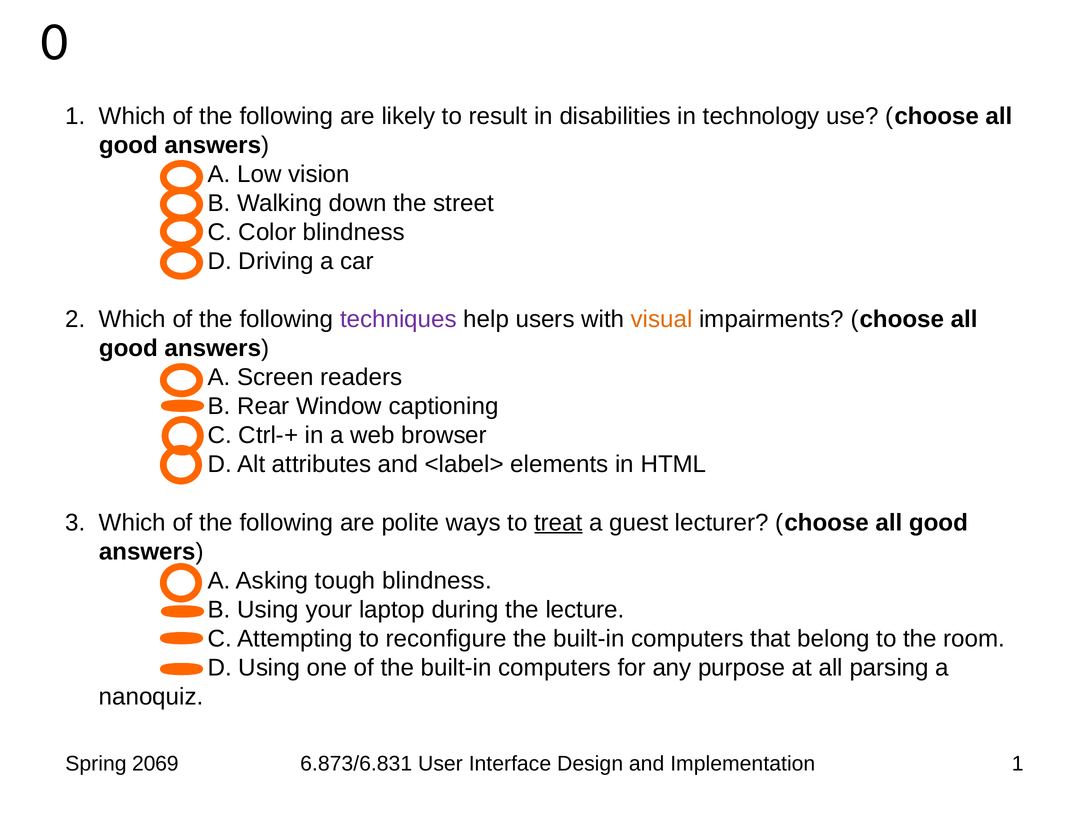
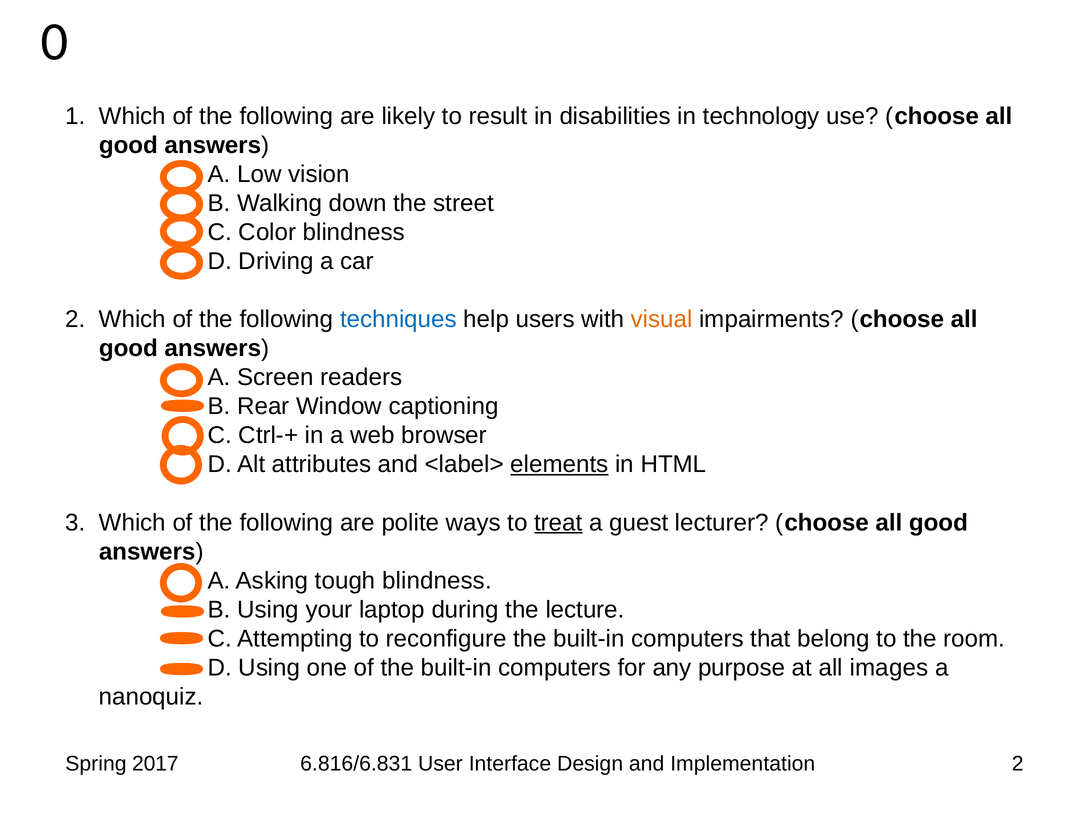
techniques colour: purple -> blue (398, 319)
elements underline: none -> present (559, 464)
parsing: parsing -> images (889, 667)
2069: 2069 -> 2017 (155, 763)
6.873/6.831: 6.873/6.831 -> 6.816/6.831 (356, 763)
Implementation 1: 1 -> 2 (1018, 763)
